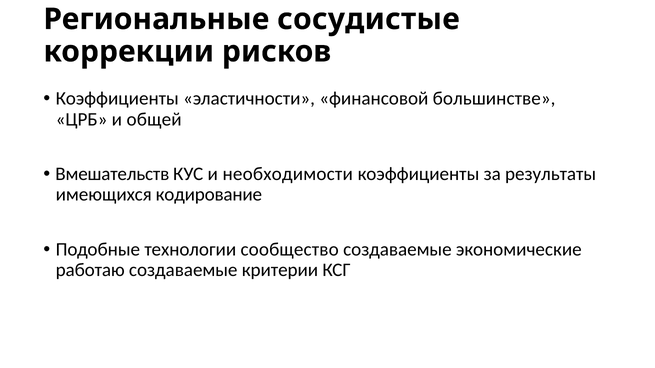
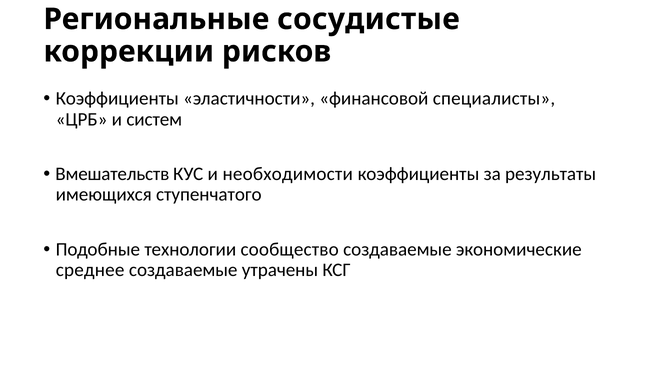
большинстве: большинстве -> специалисты (494, 99)
общей: общей -> систем (154, 119)
кодирование: кодирование -> ступенчатого (209, 195)
работаю: работаю -> среднее (90, 270)
критерии: критерии -> утрачены (280, 270)
